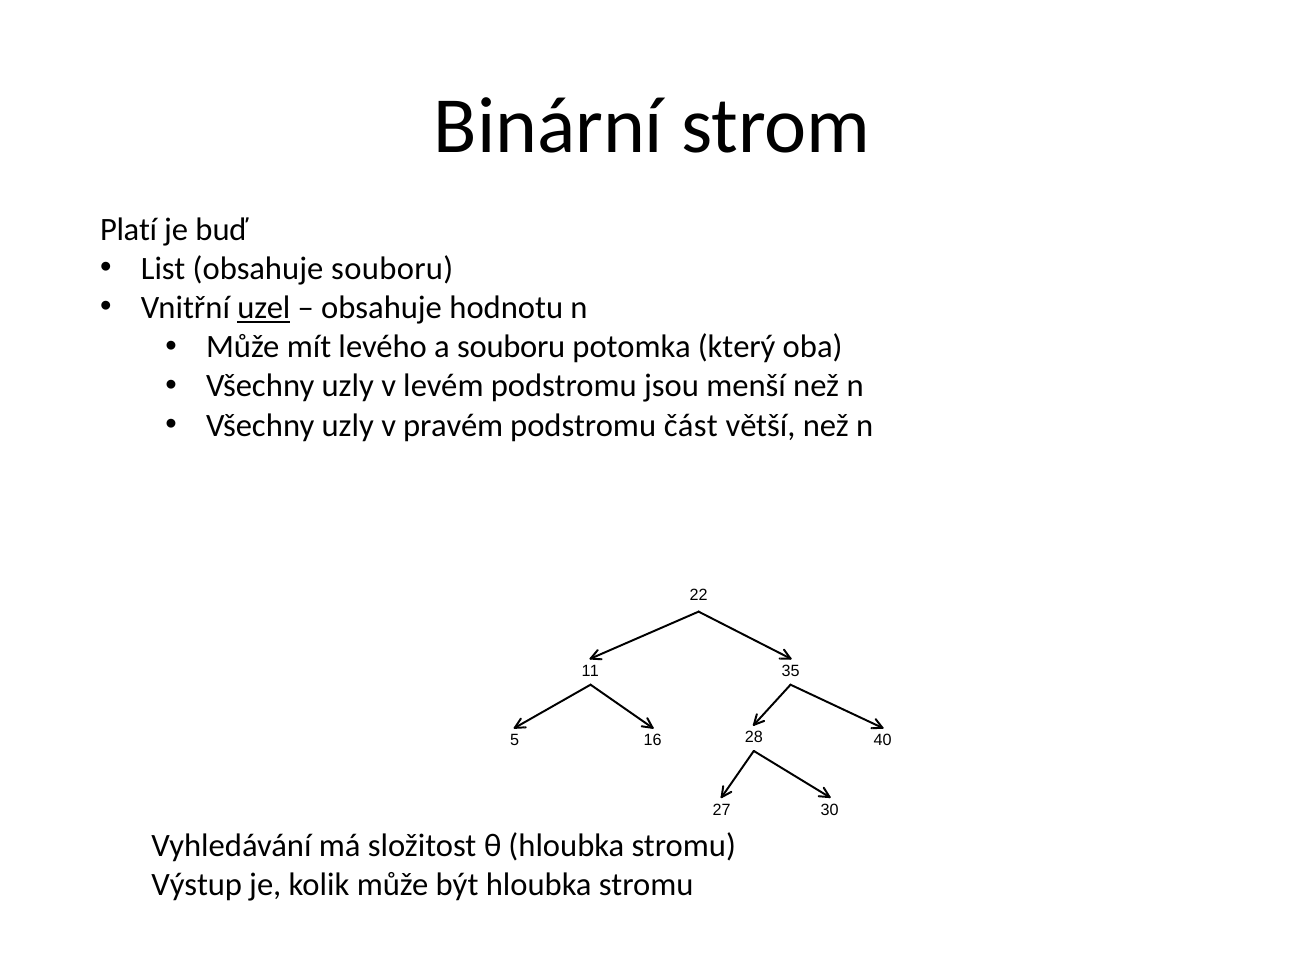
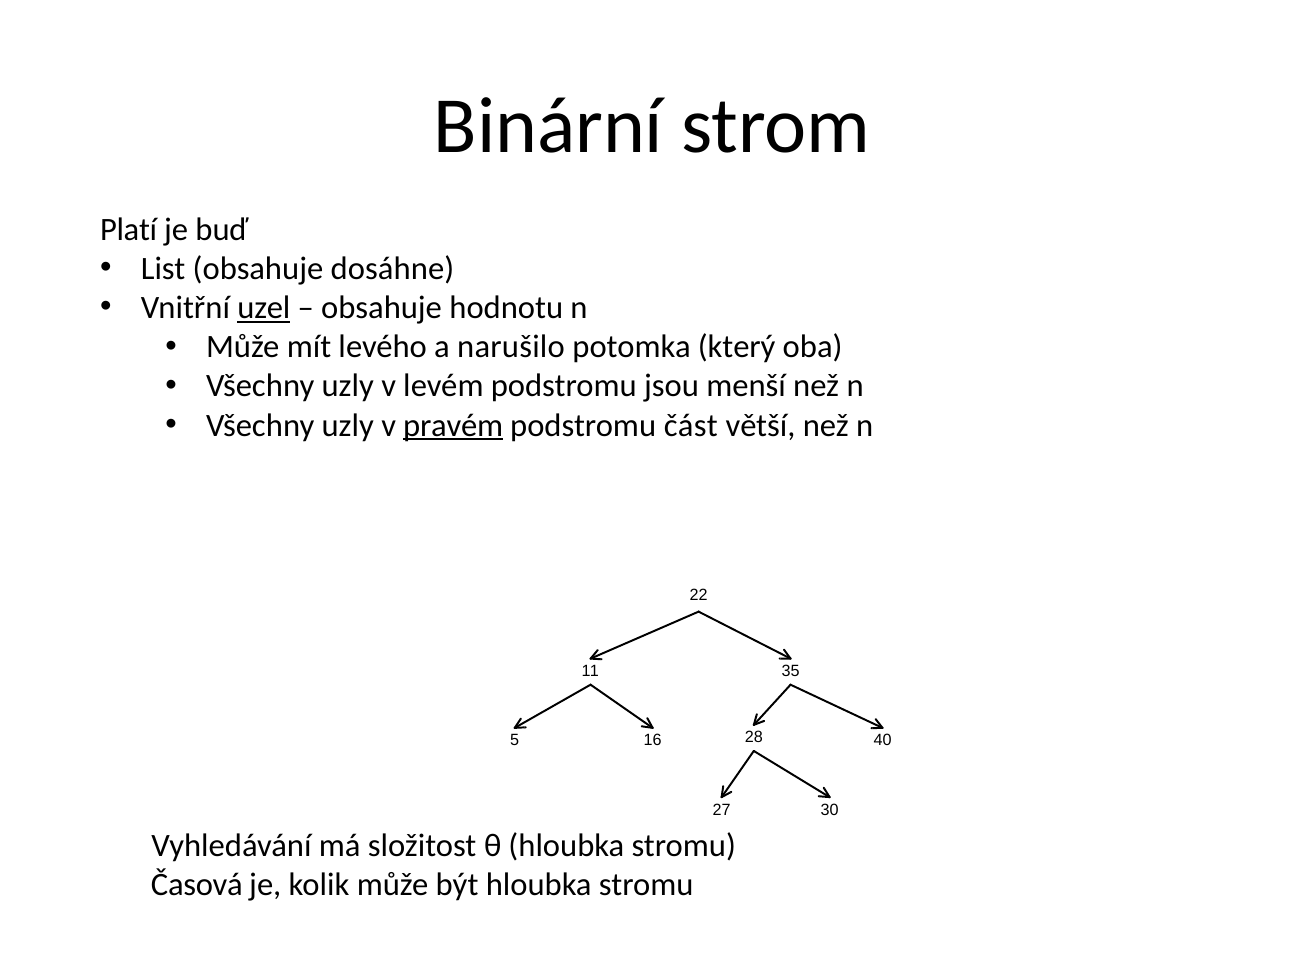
obsahuje souboru: souboru -> dosáhne (392, 269)
a souboru: souboru -> narušilo (511, 347)
pravém underline: none -> present (453, 426)
Výstup: Výstup -> Časová (197, 886)
